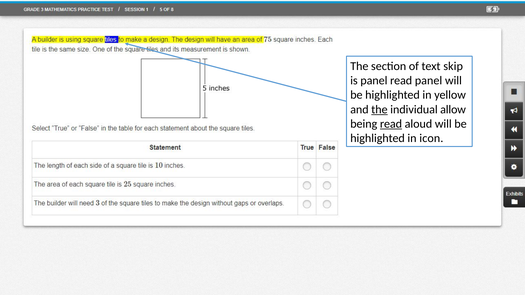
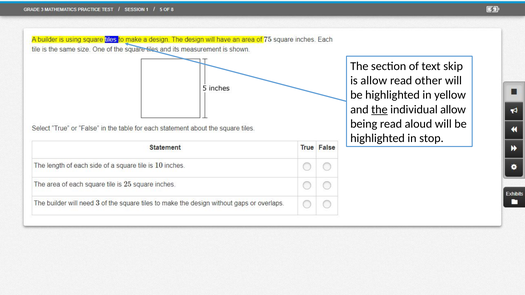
is panel: panel -> allow (374, 81)
read panel: panel -> other (429, 81)
read underline: present -> none (391, 124)
icon: icon -> stop (431, 138)
